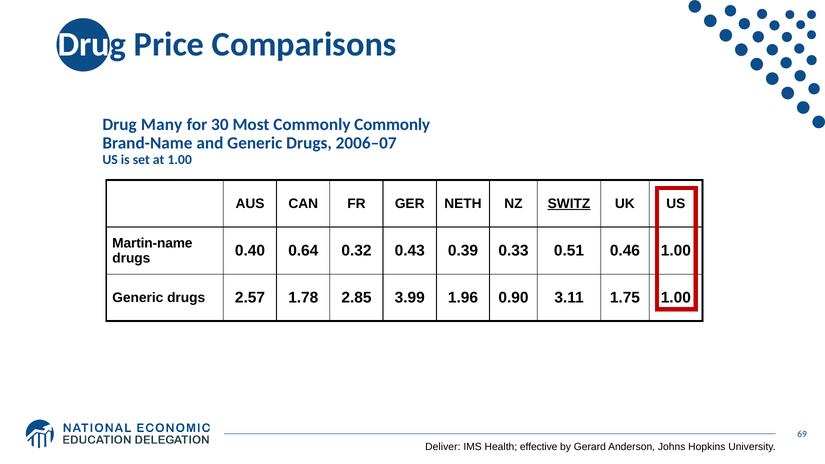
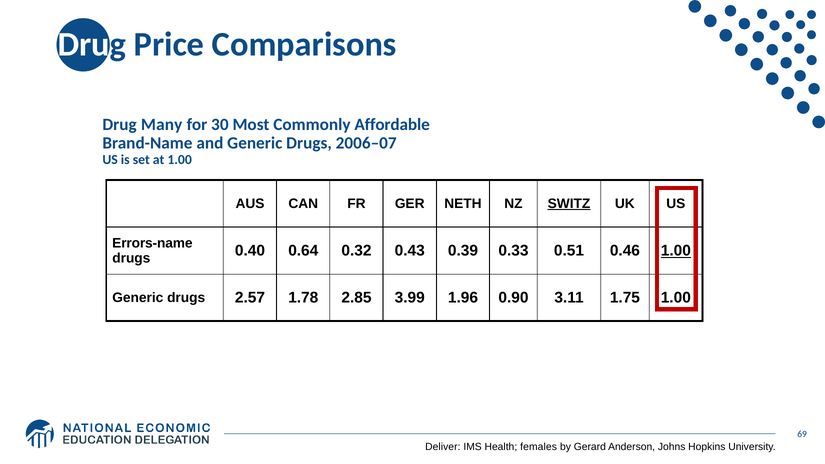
Commonly Commonly: Commonly -> Affordable (392, 124)
Martin-name: Martin-name -> Errors-name (152, 243)
1.00 underline: none -> present (676, 251)
effective: effective -> females (539, 447)
